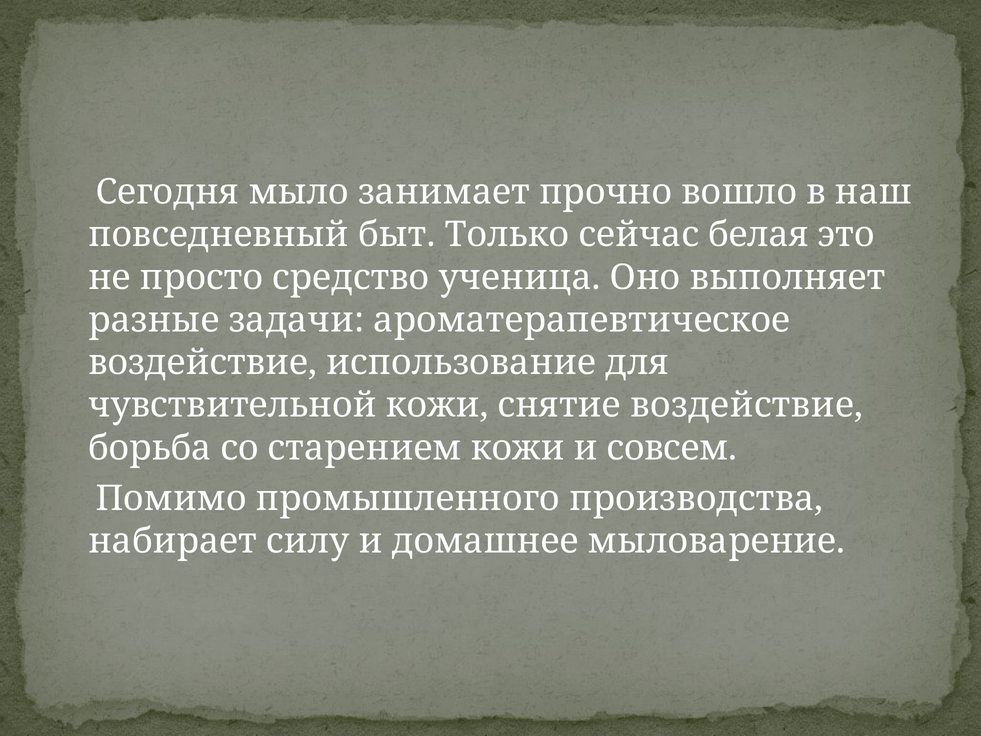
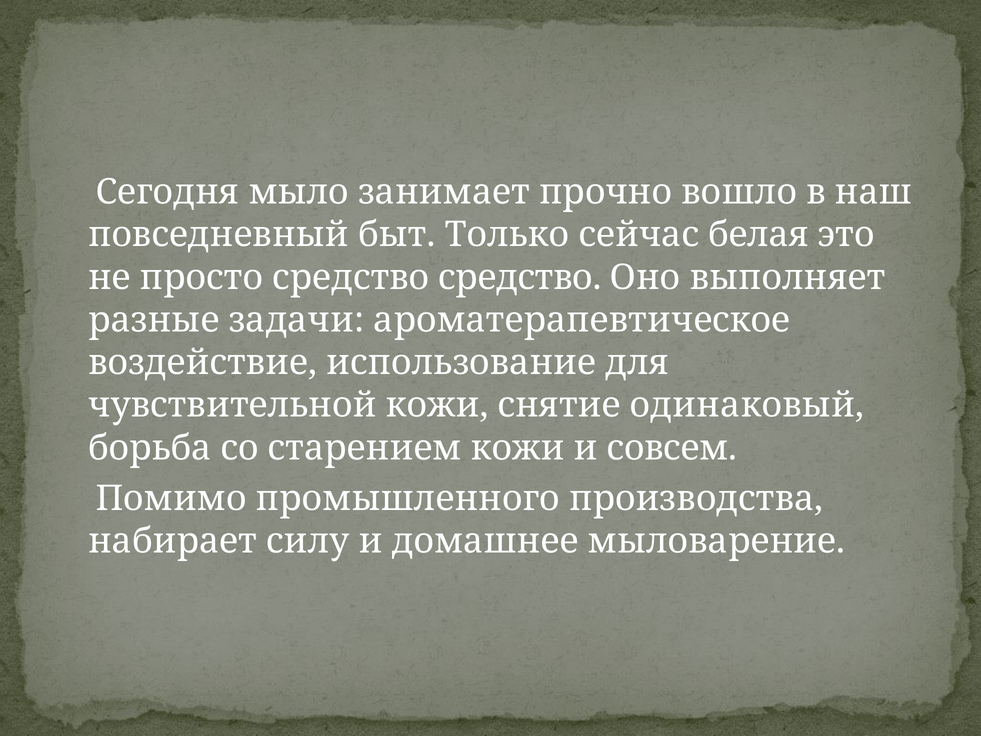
средство ученица: ученица -> средство (520, 277)
снятие воздействие: воздействие -> одинаковый (747, 405)
